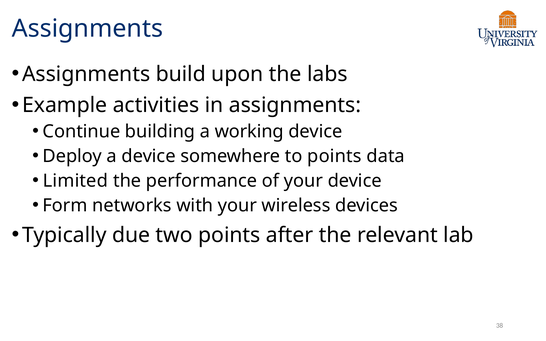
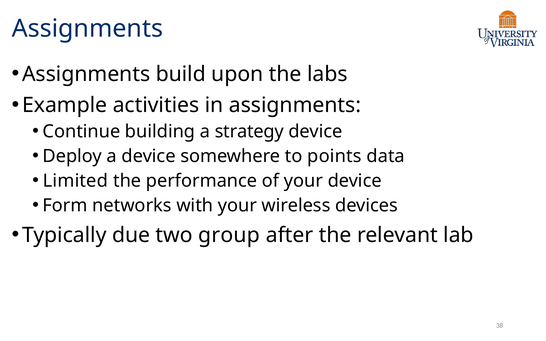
working: working -> strategy (249, 132)
two points: points -> group (229, 235)
